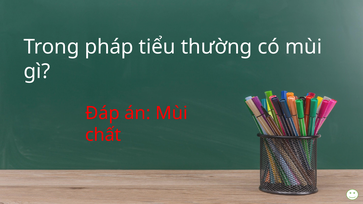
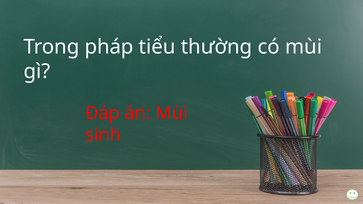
chất: chất -> sinh (103, 135)
